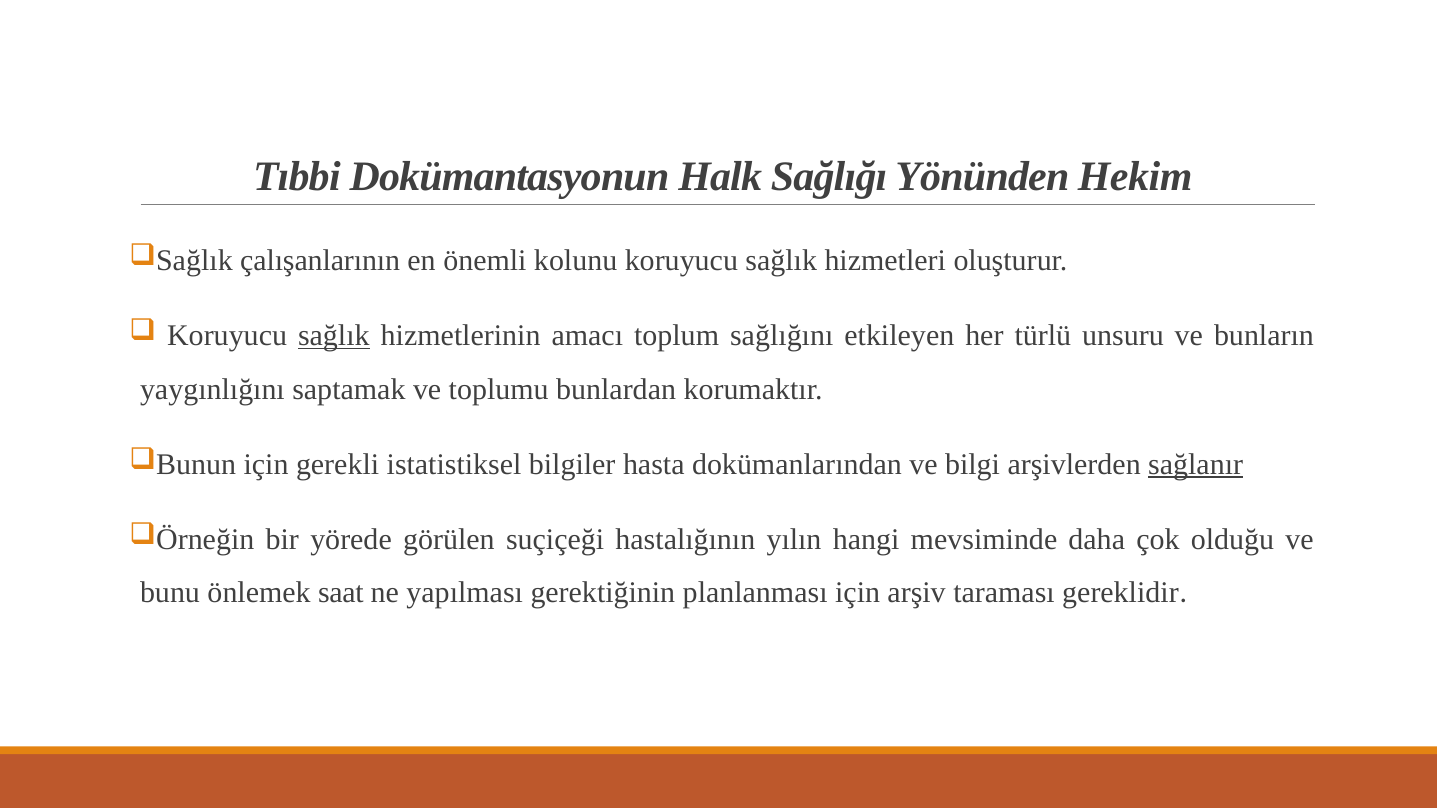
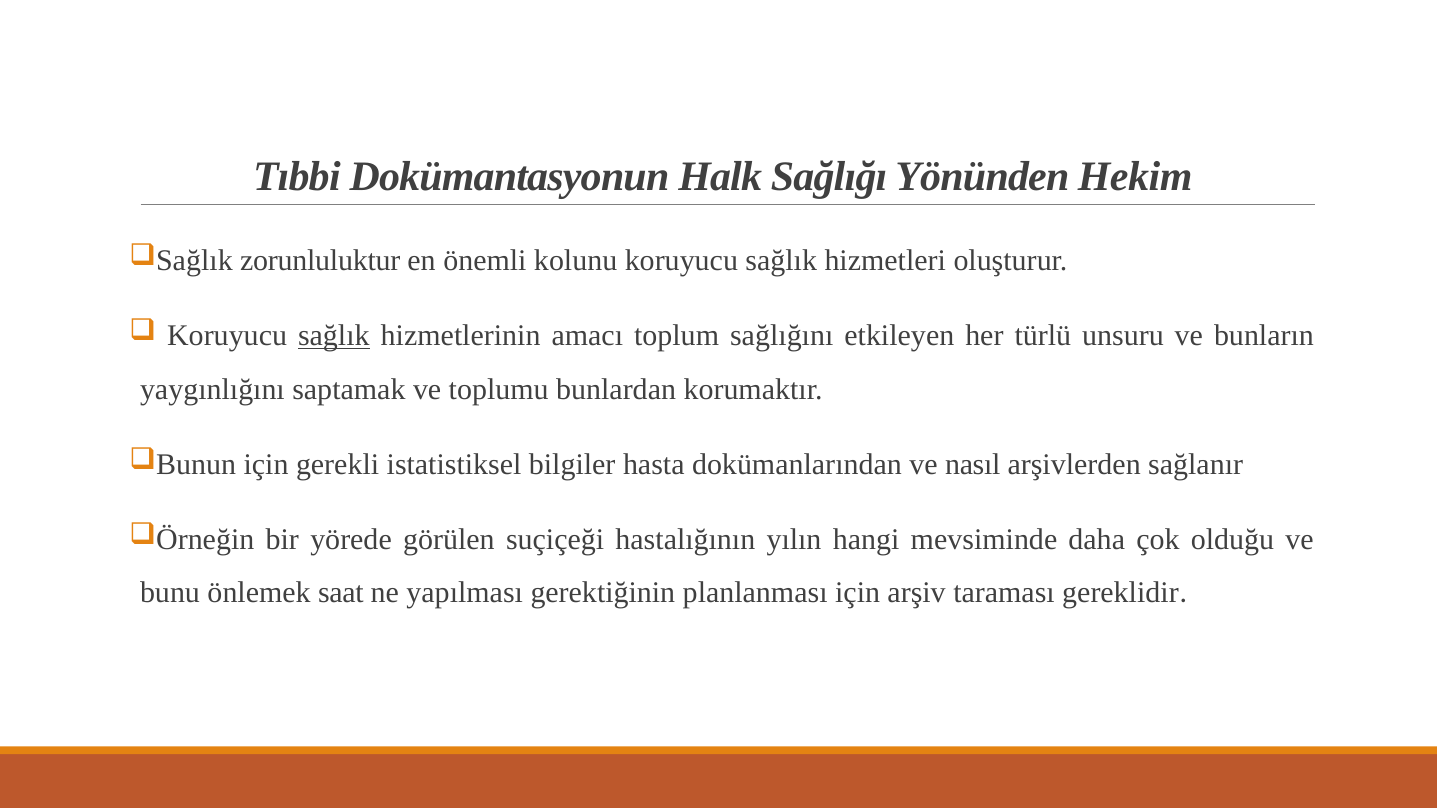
çalışanlarının: çalışanlarının -> zorunluluktur (320, 261)
bilgi: bilgi -> nasıl (973, 465)
sağlanır underline: present -> none (1196, 465)
